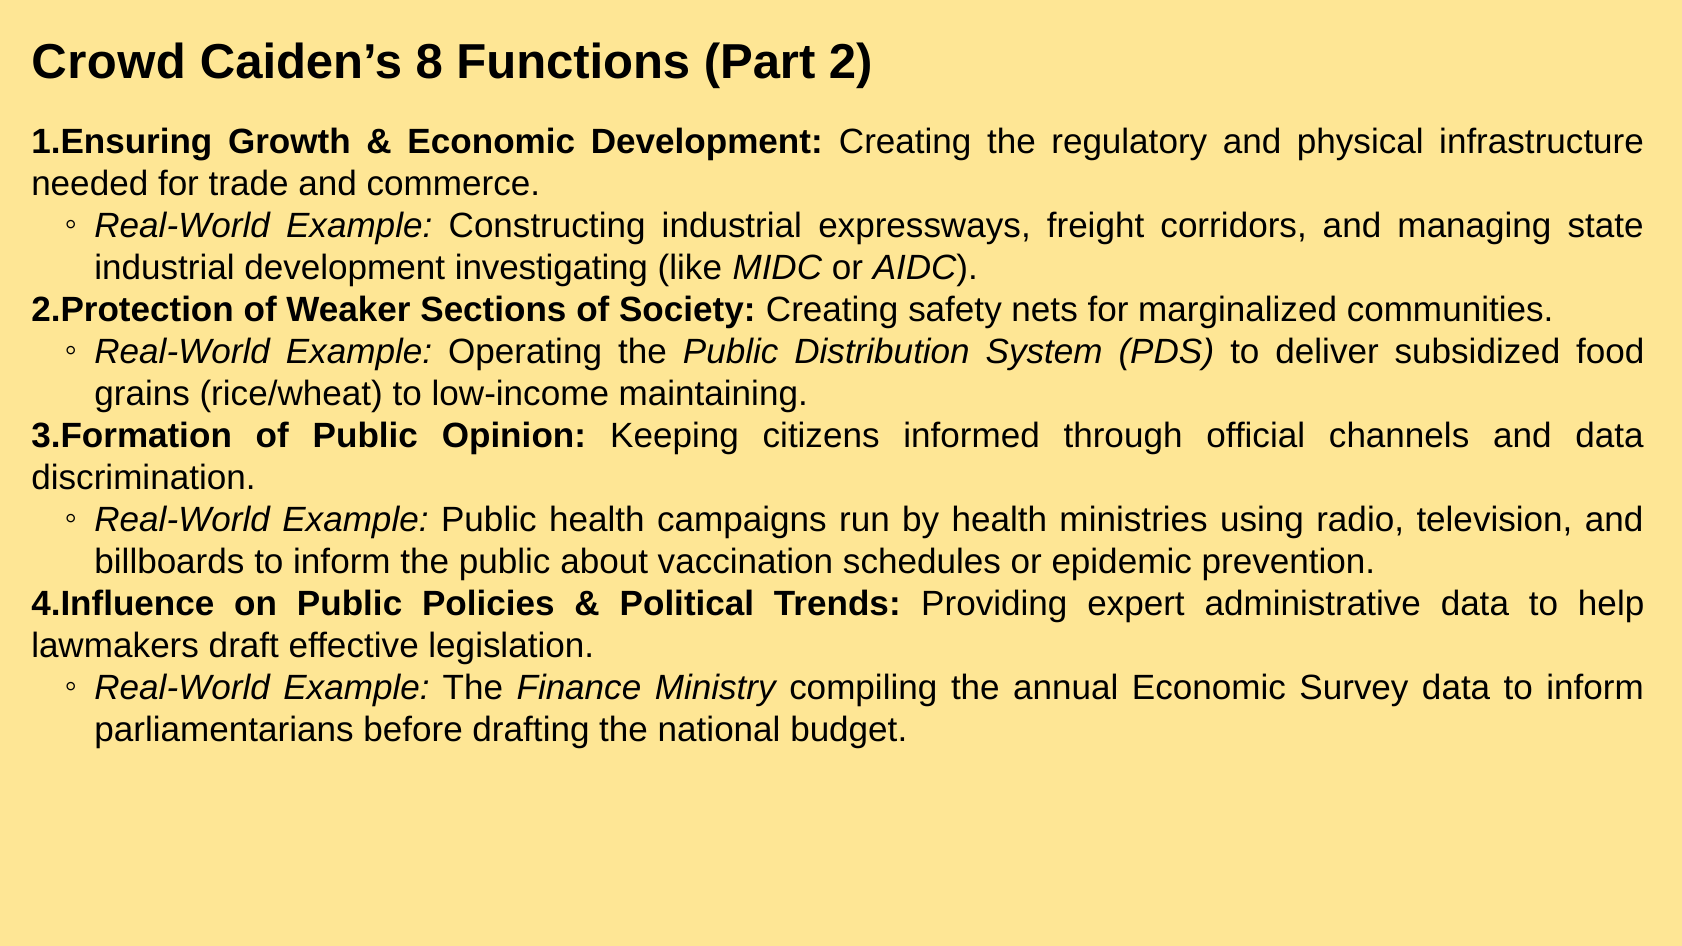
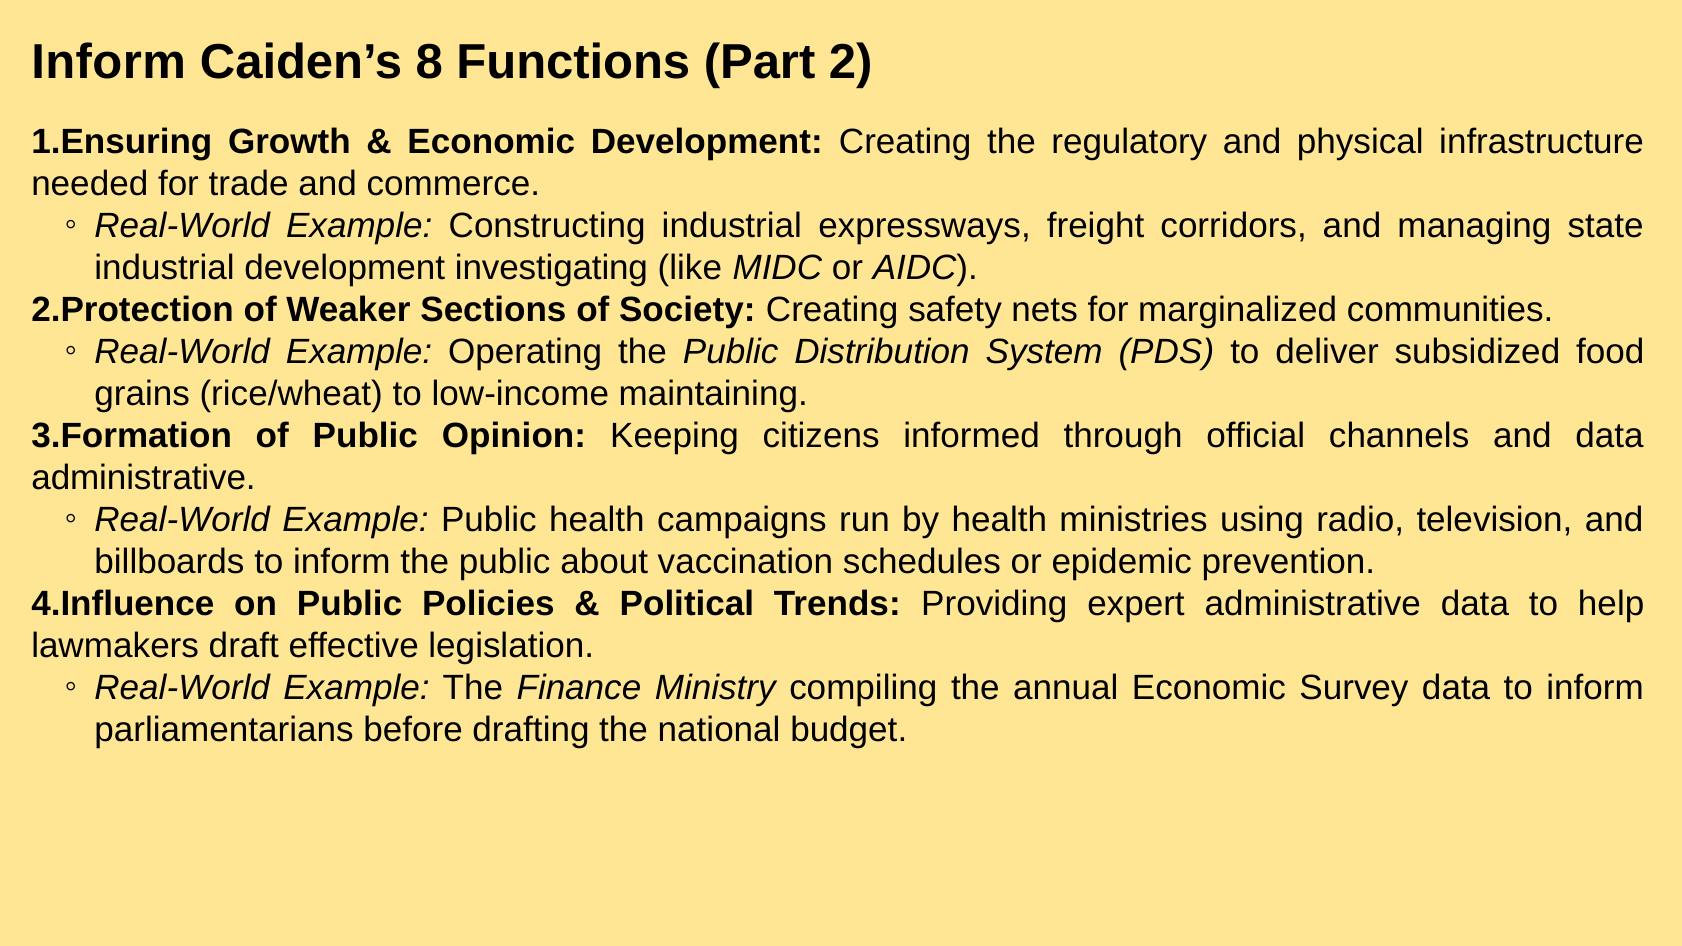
Crowd: Crowd -> Inform (109, 63)
discrimination: discrimination -> administrative (144, 478)
